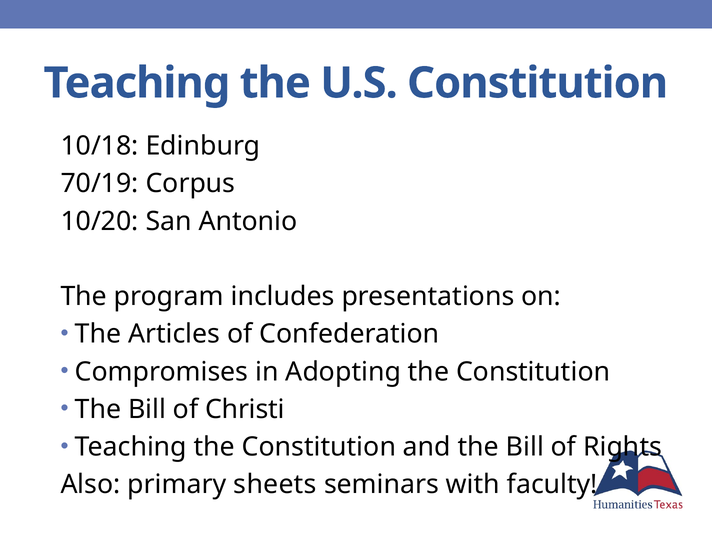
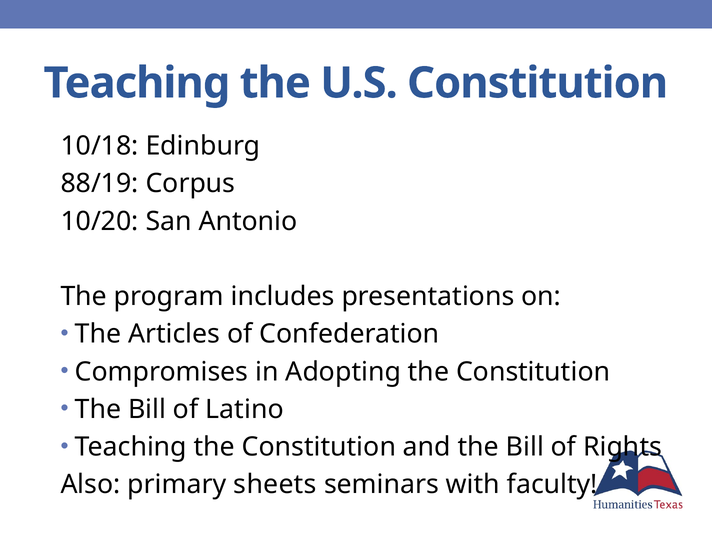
70/19: 70/19 -> 88/19 (100, 184)
Christi: Christi -> Latino (245, 409)
